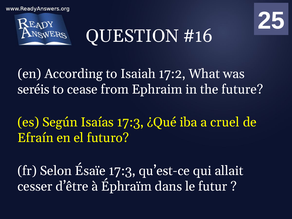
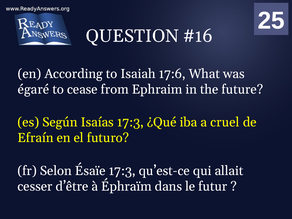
17:2: 17:2 -> 17:6 (172, 74)
seréis: seréis -> égaré (33, 89)
